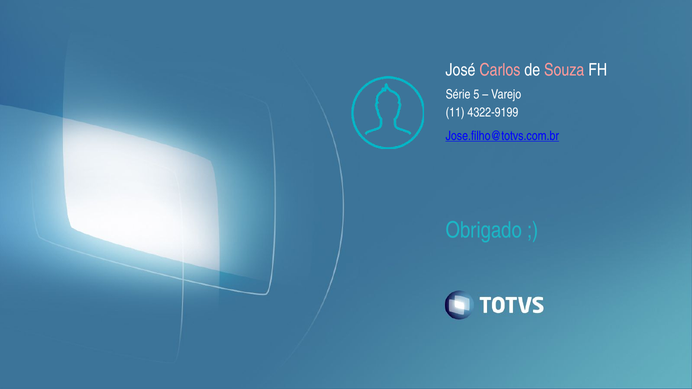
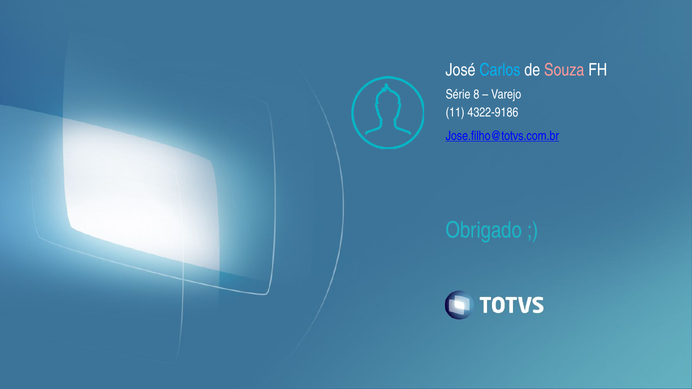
Carlos colour: pink -> light blue (500, 70)
5: 5 -> 8 (476, 94)
4322-9199: 4322-9199 -> 4322-9186 (493, 113)
